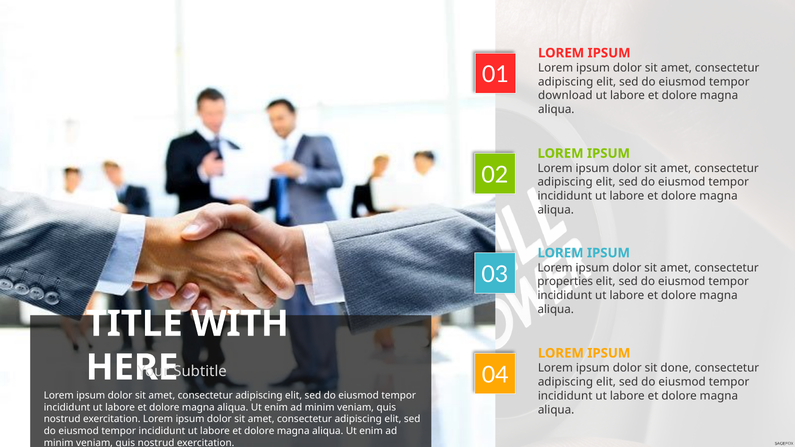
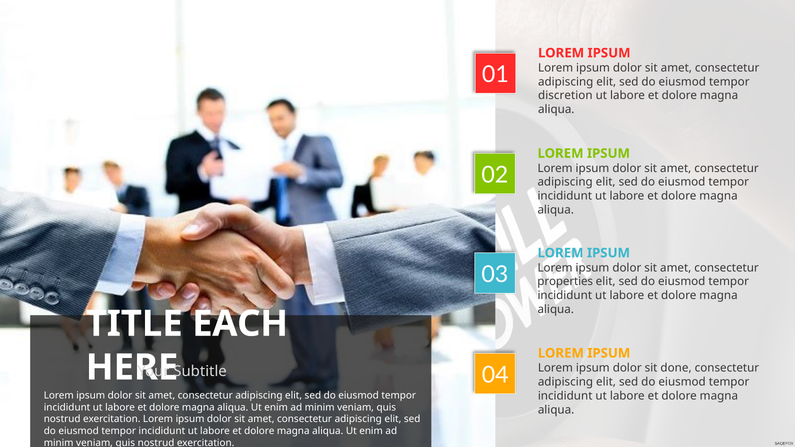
download: download -> discretion (565, 96)
WITH: WITH -> EACH (240, 324)
